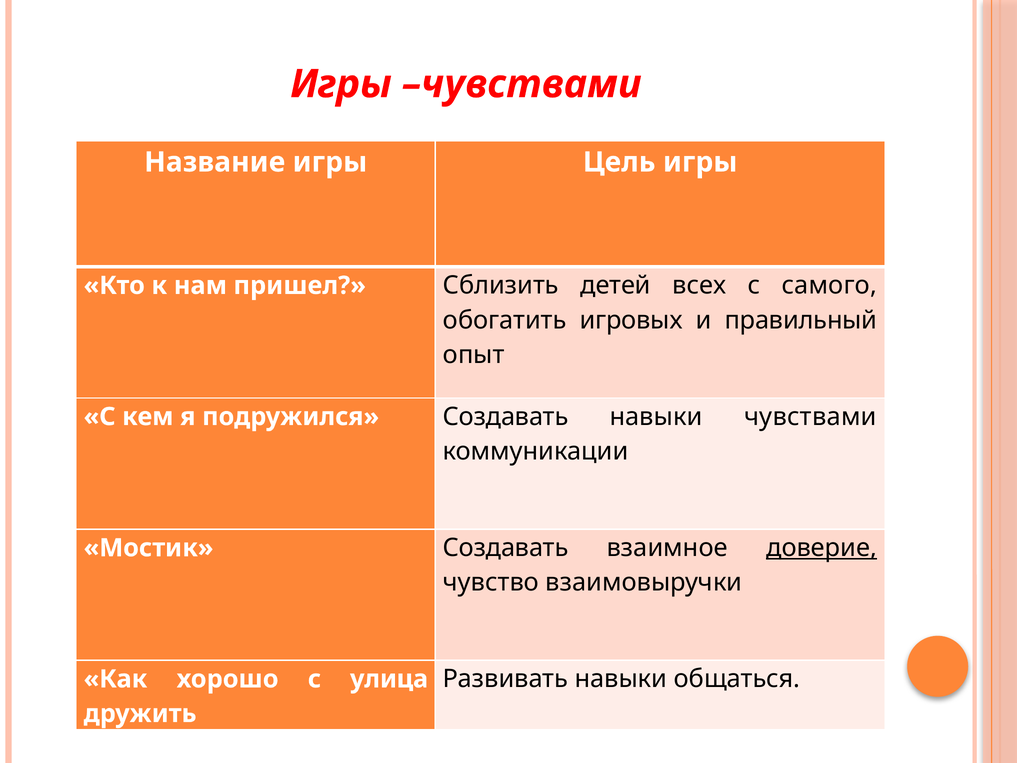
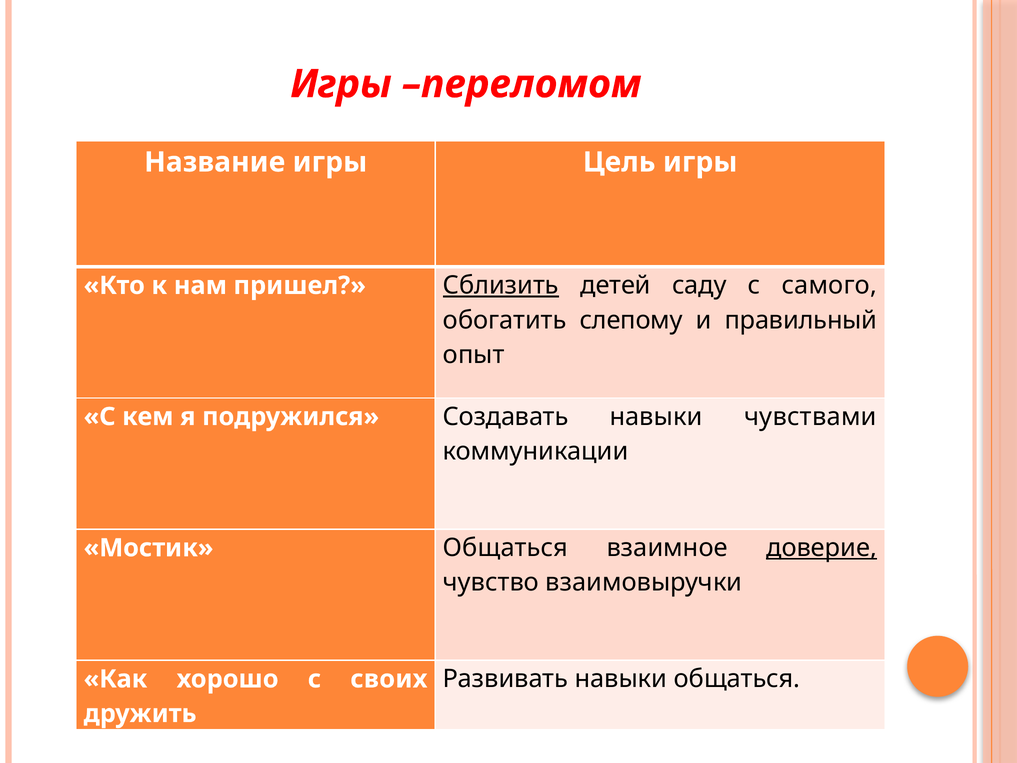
Игры чувствами: чувствами -> переломом (522, 84)
Сблизить underline: none -> present (501, 285)
всех: всех -> саду (699, 285)
игровых: игровых -> слепому (631, 320)
Мостик Создавать: Создавать -> Общаться (505, 548)
улица: улица -> своих (389, 679)
